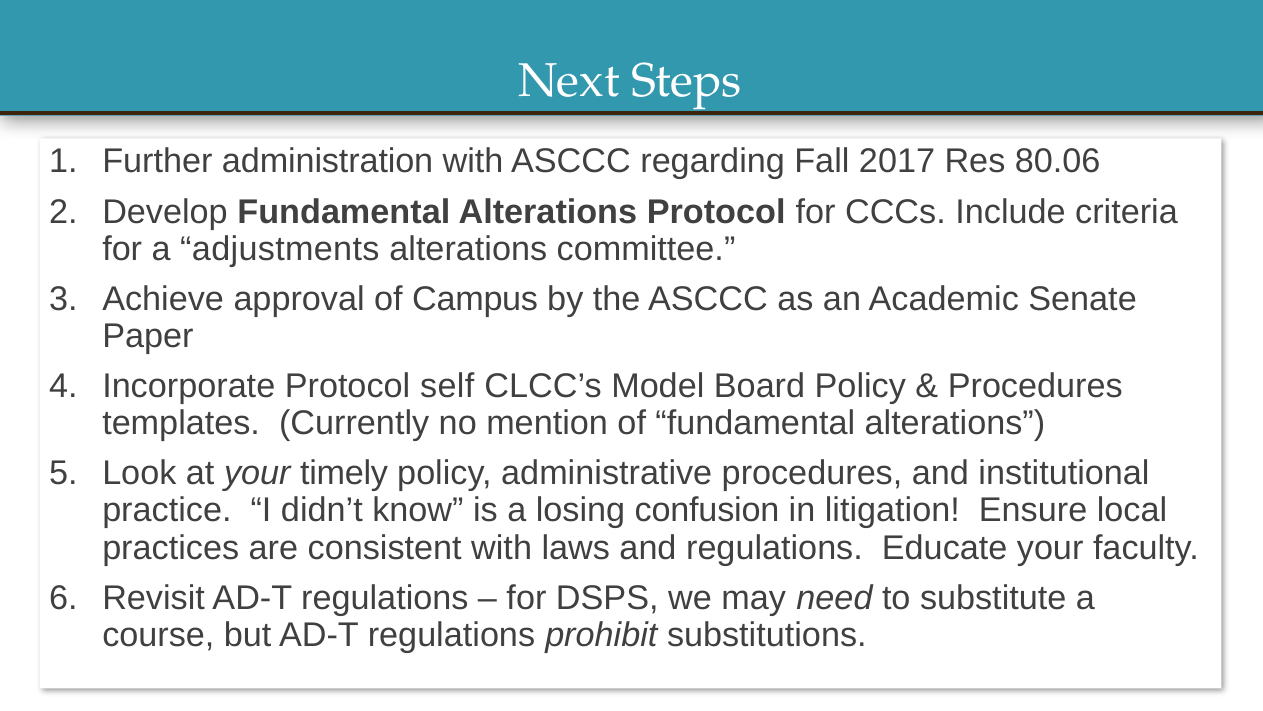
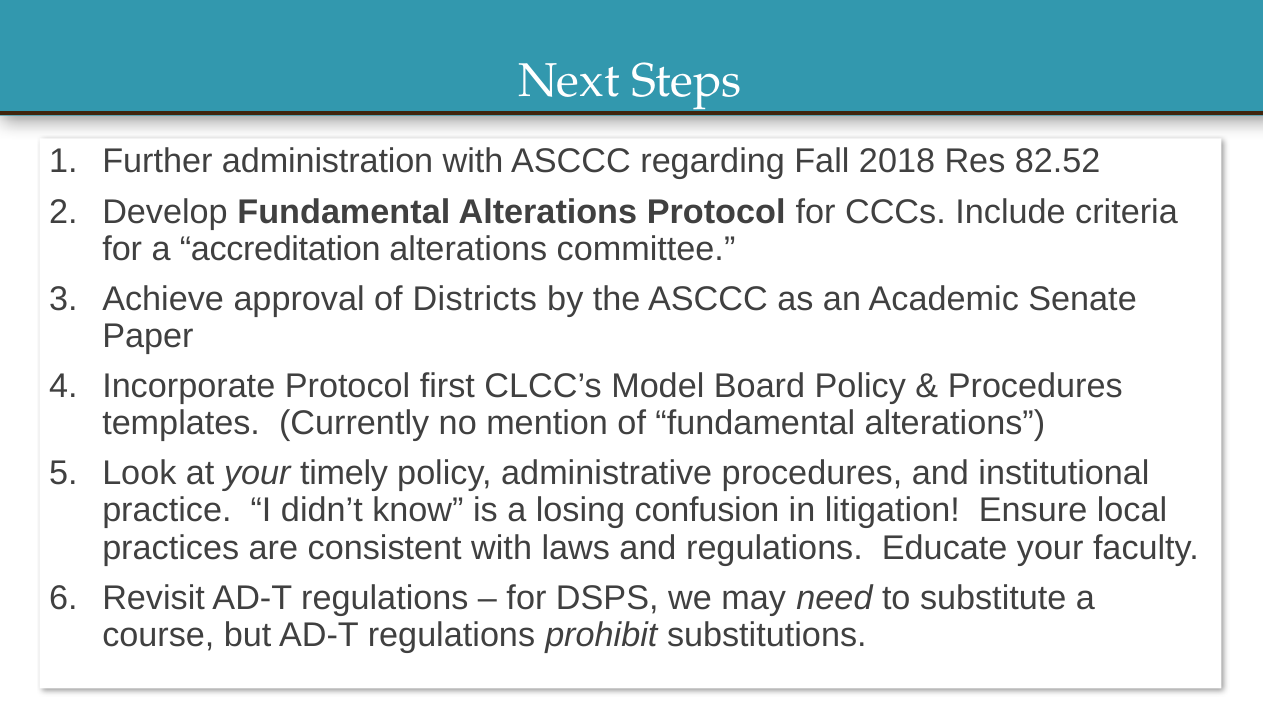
2017: 2017 -> 2018 (897, 161)
80.06: 80.06 -> 82.52 (1058, 161)
adjustments: adjustments -> accreditation (280, 249)
Campus: Campus -> Districts (475, 299)
self: self -> first (447, 386)
